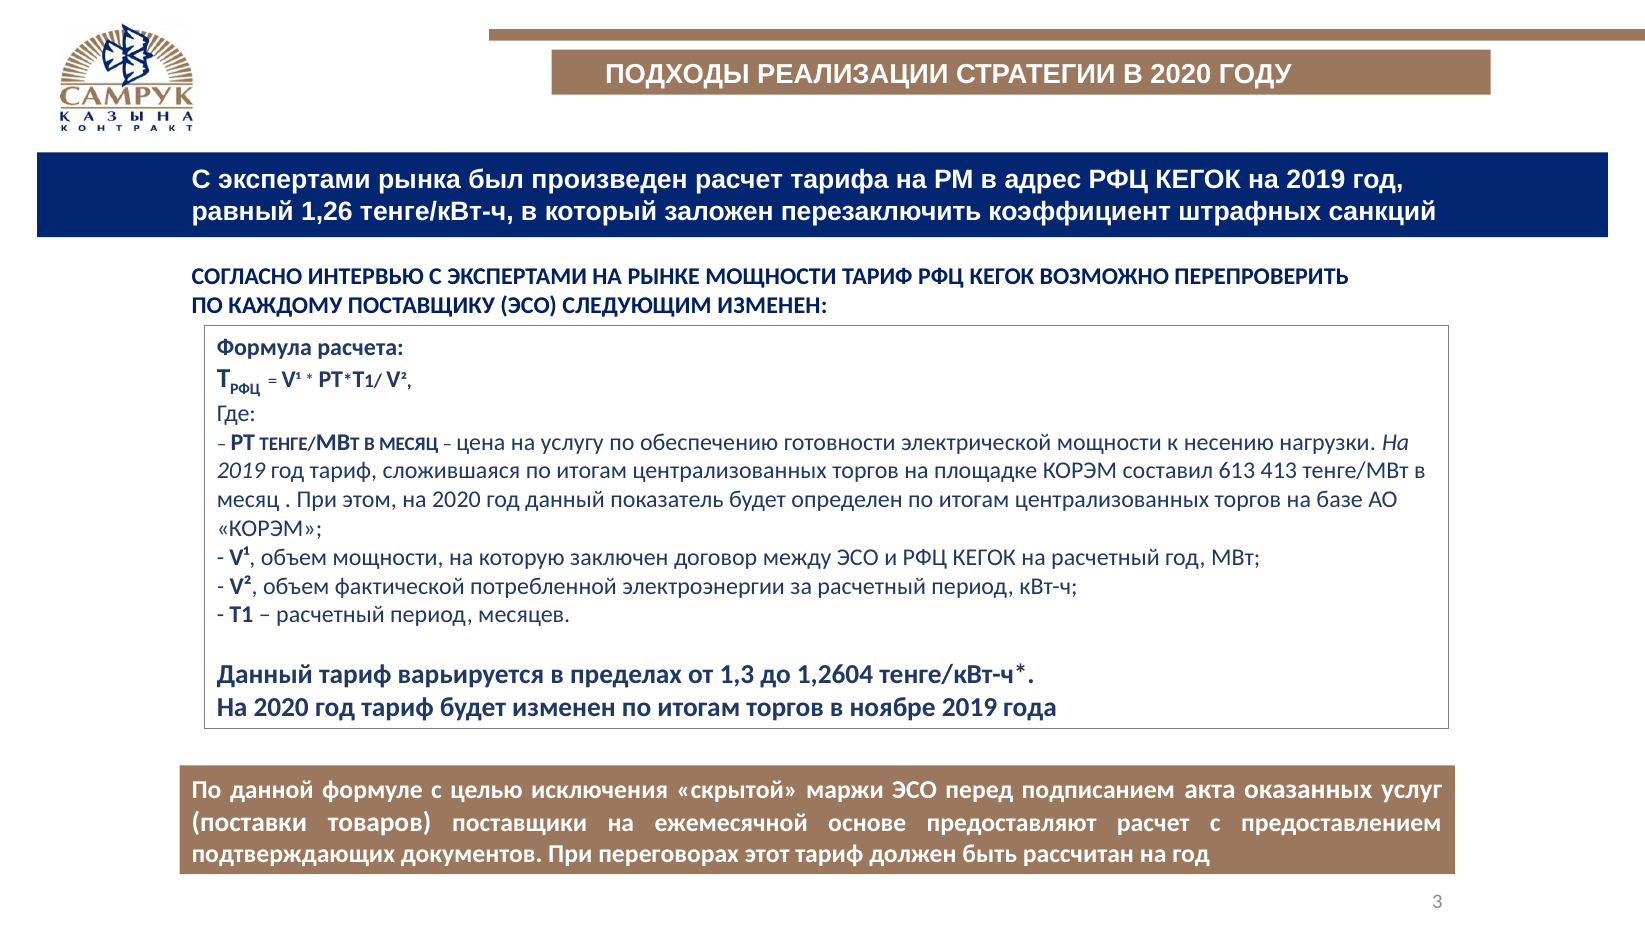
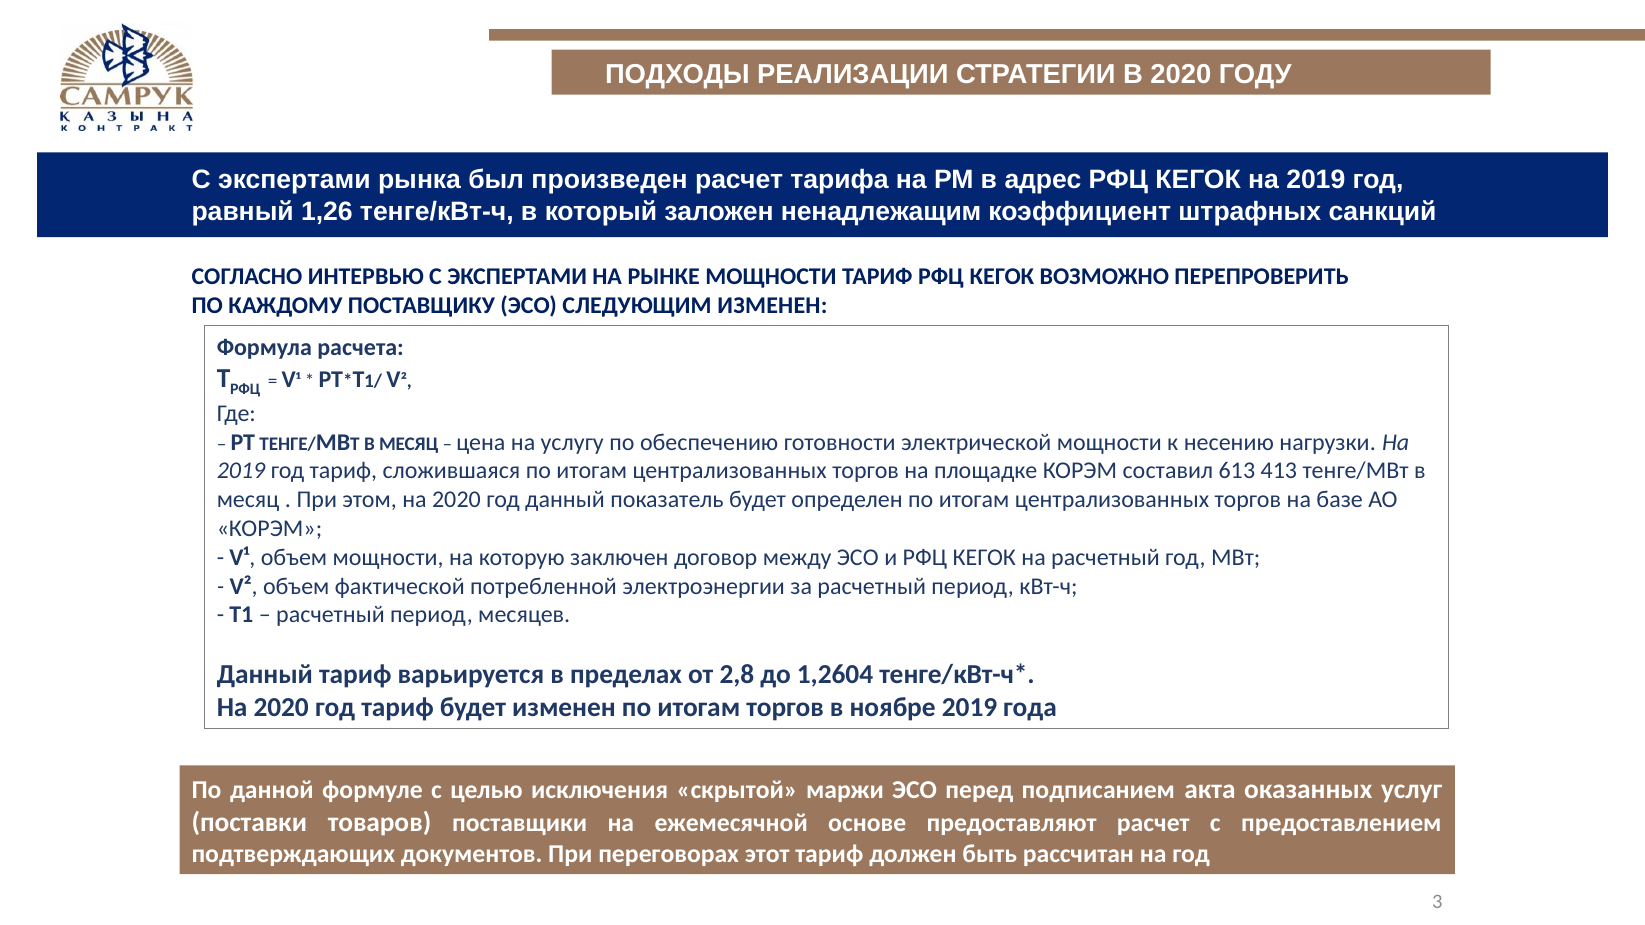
перезаключить: перезаключить -> ненадлежащим (881, 212)
1,3: 1,3 -> 2,8 (737, 675)
